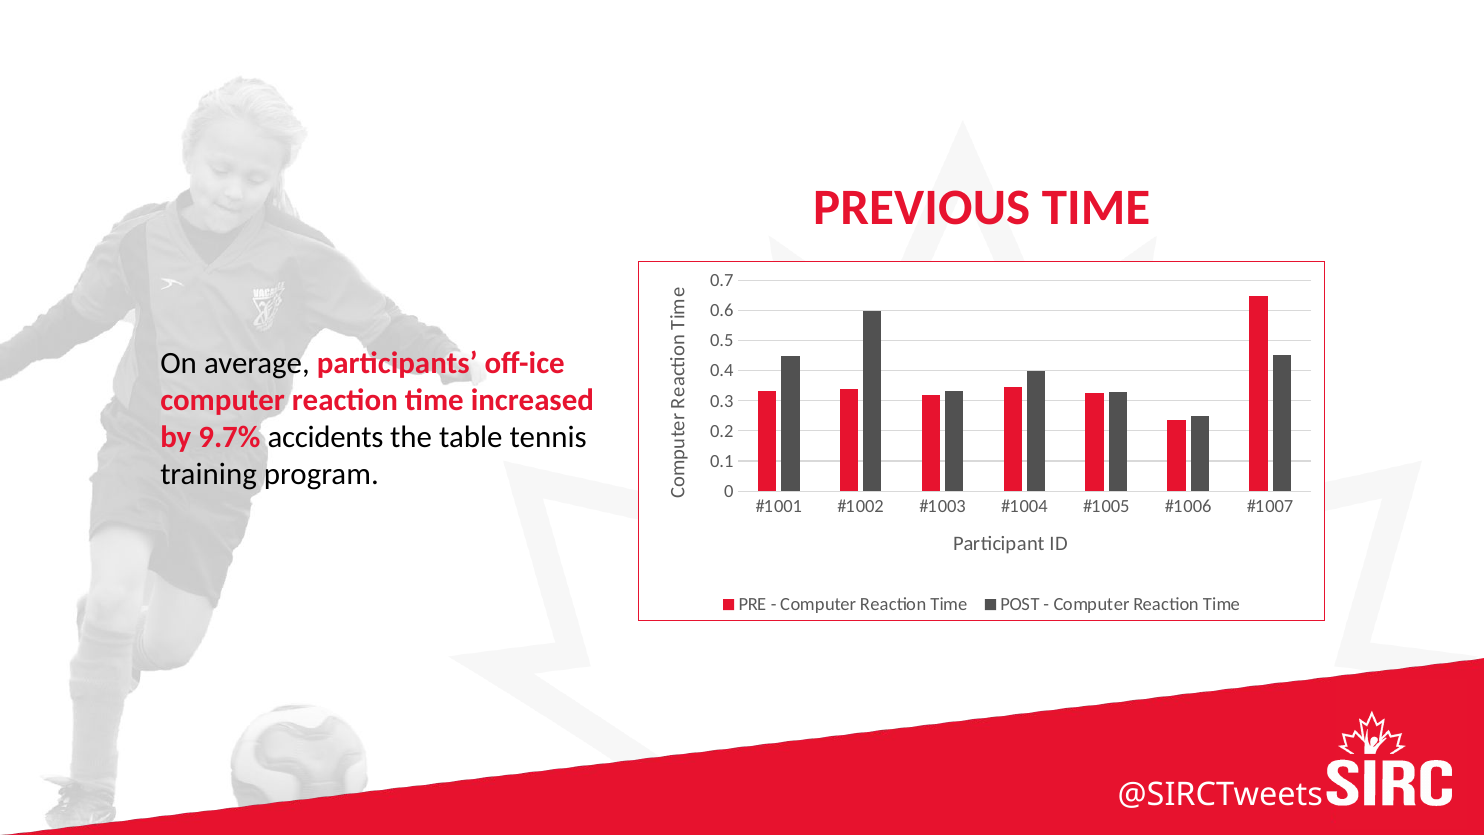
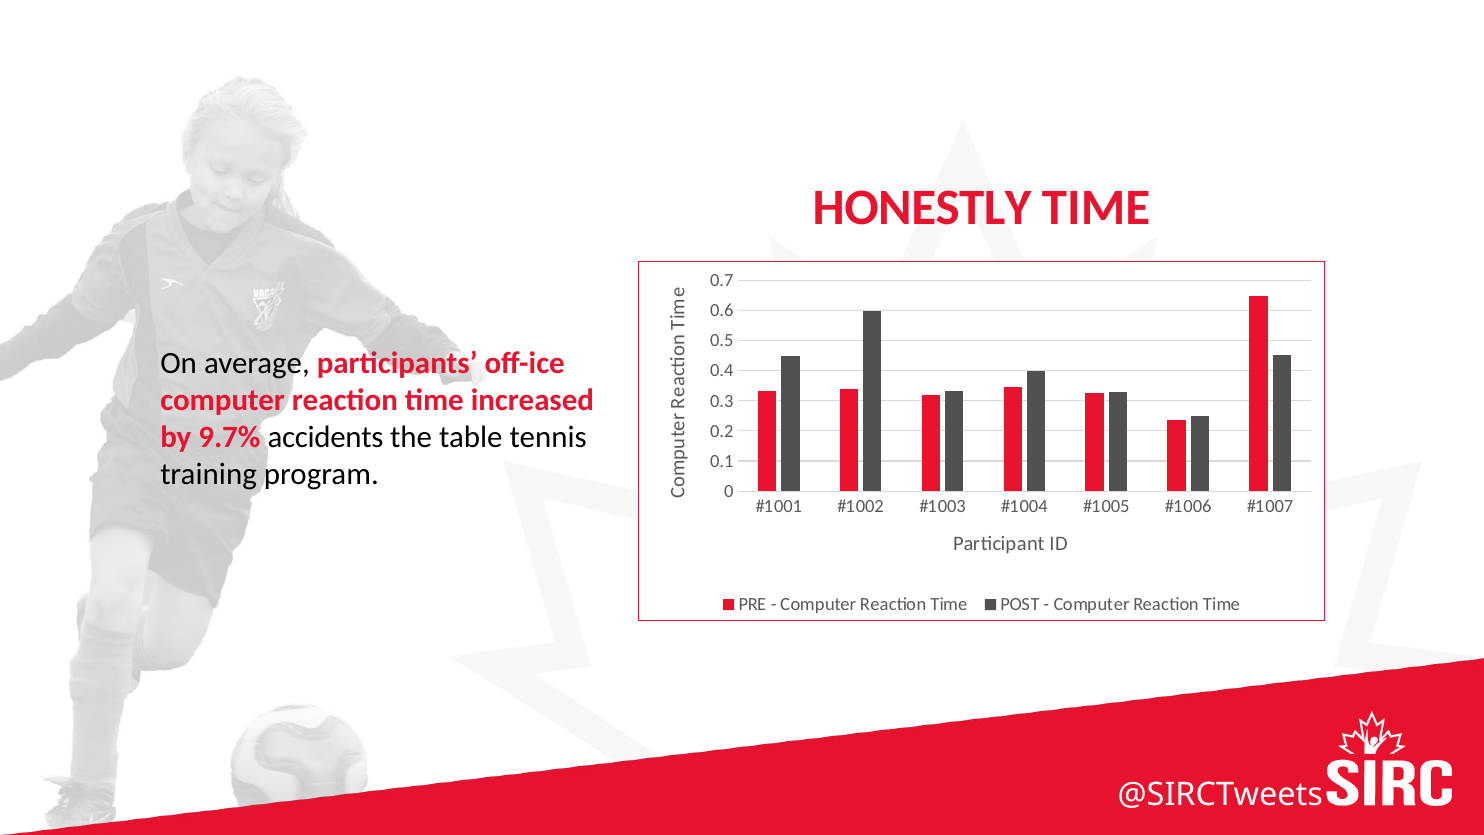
PREVIOUS: PREVIOUS -> HONESTLY (922, 207)
